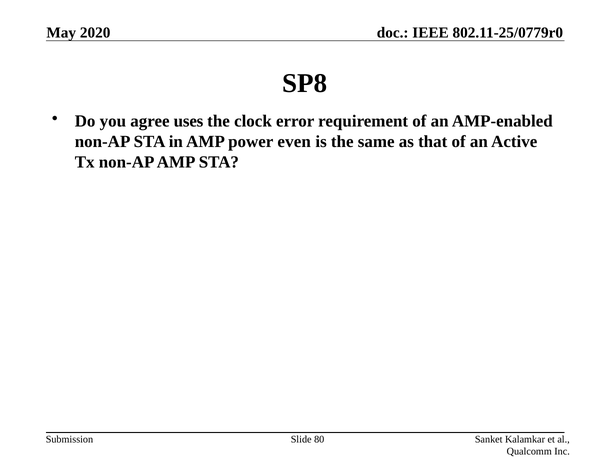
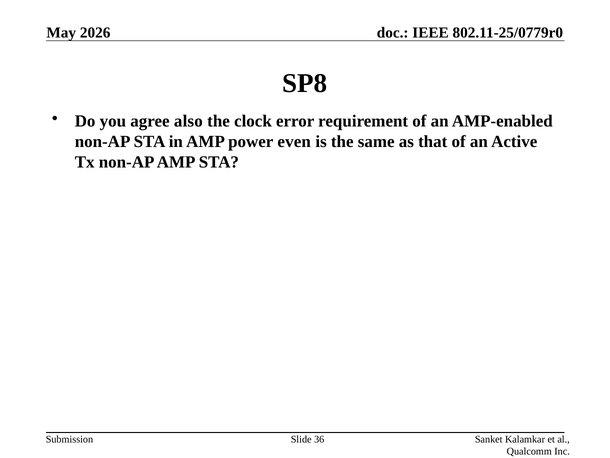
2020: 2020 -> 2026 (95, 33)
uses: uses -> also (188, 121)
80: 80 -> 36 (319, 439)
